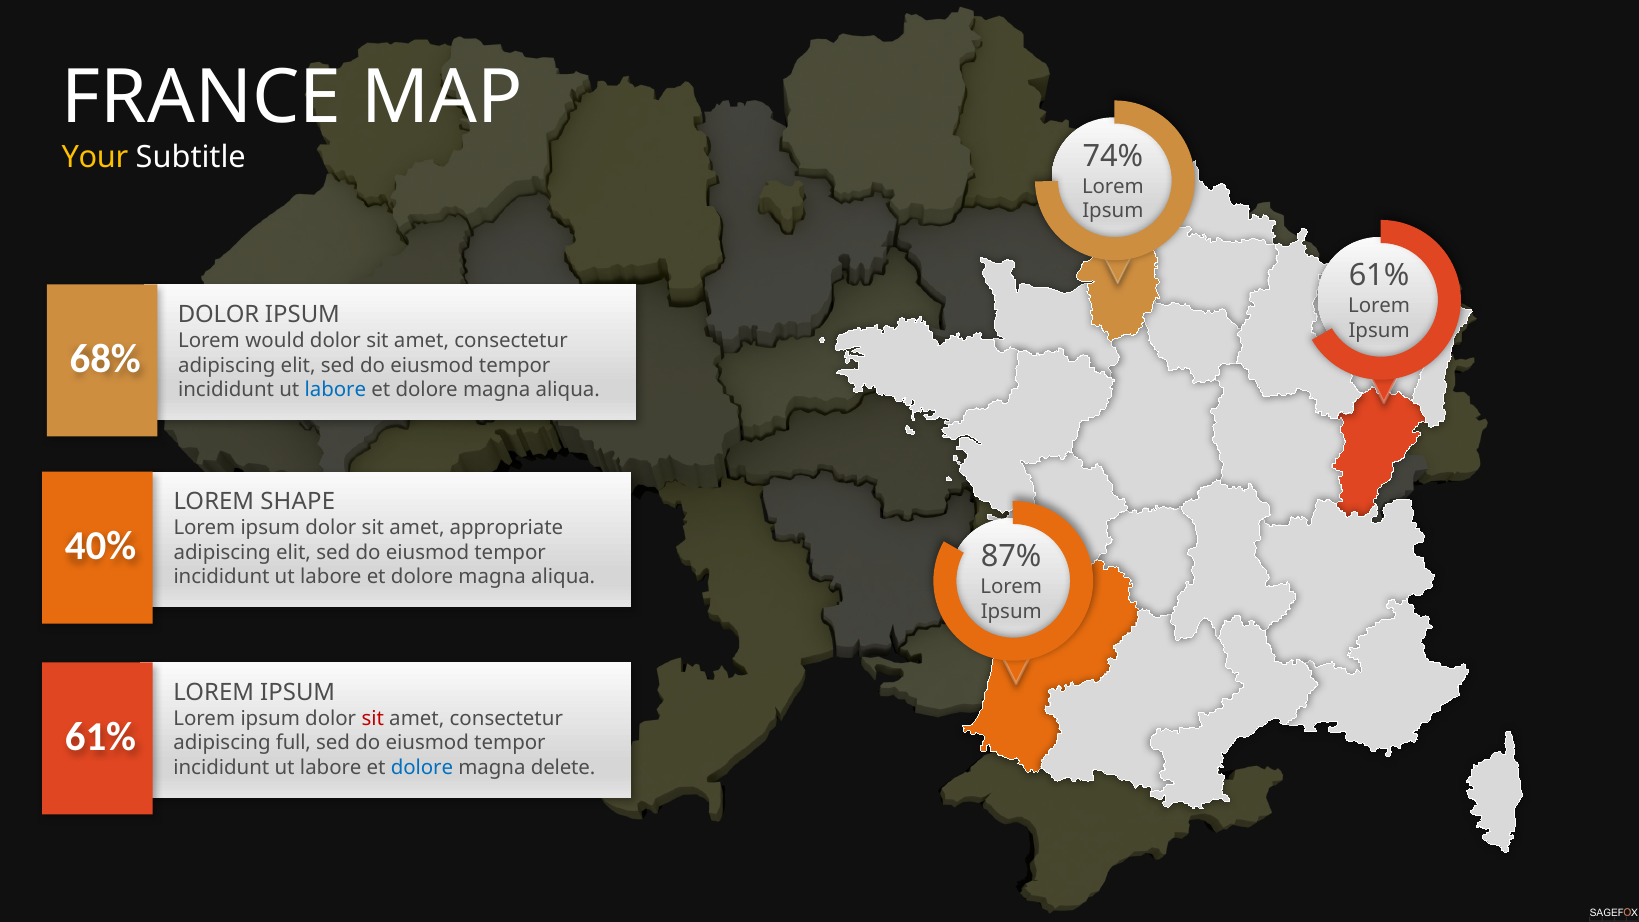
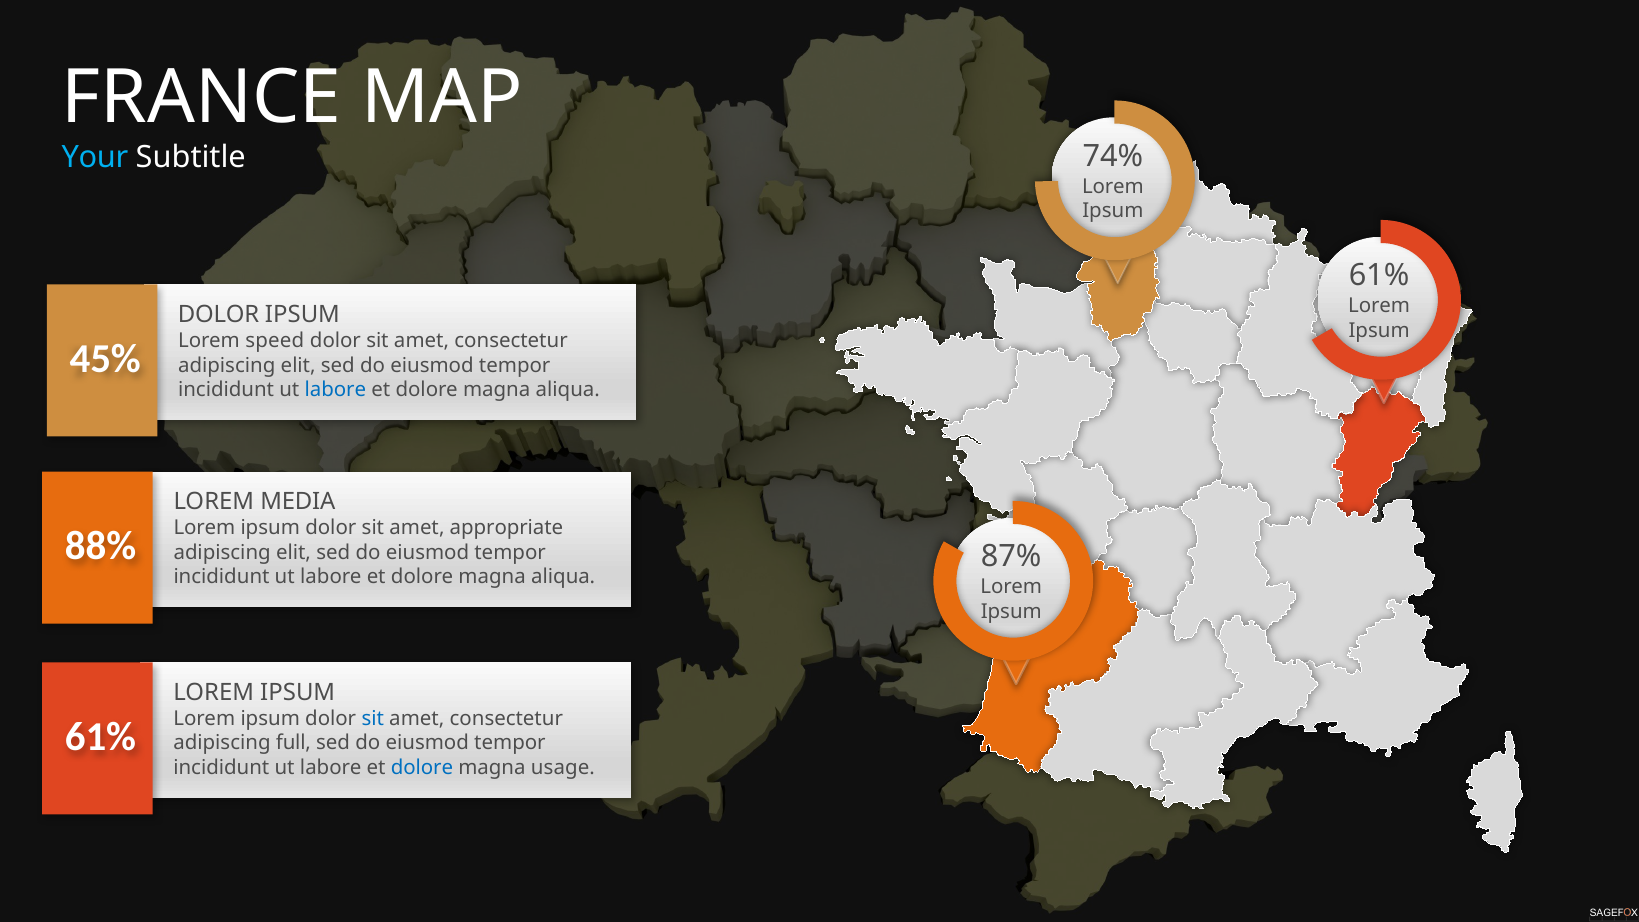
Your colour: yellow -> light blue (95, 158)
would: would -> speed (275, 341)
68%: 68% -> 45% (105, 359)
SHAPE: SHAPE -> MEDIA (298, 501)
40%: 40% -> 88% (101, 546)
sit colour: red -> blue (373, 719)
delete: delete -> usage (563, 768)
